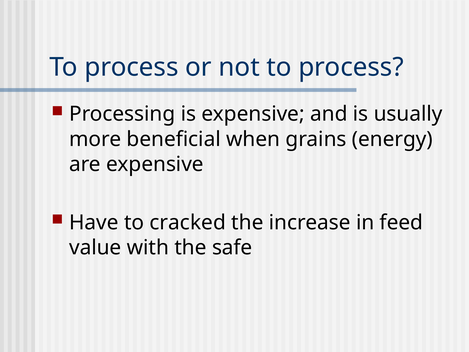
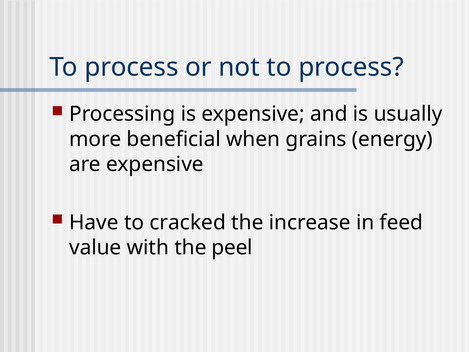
safe: safe -> peel (232, 247)
